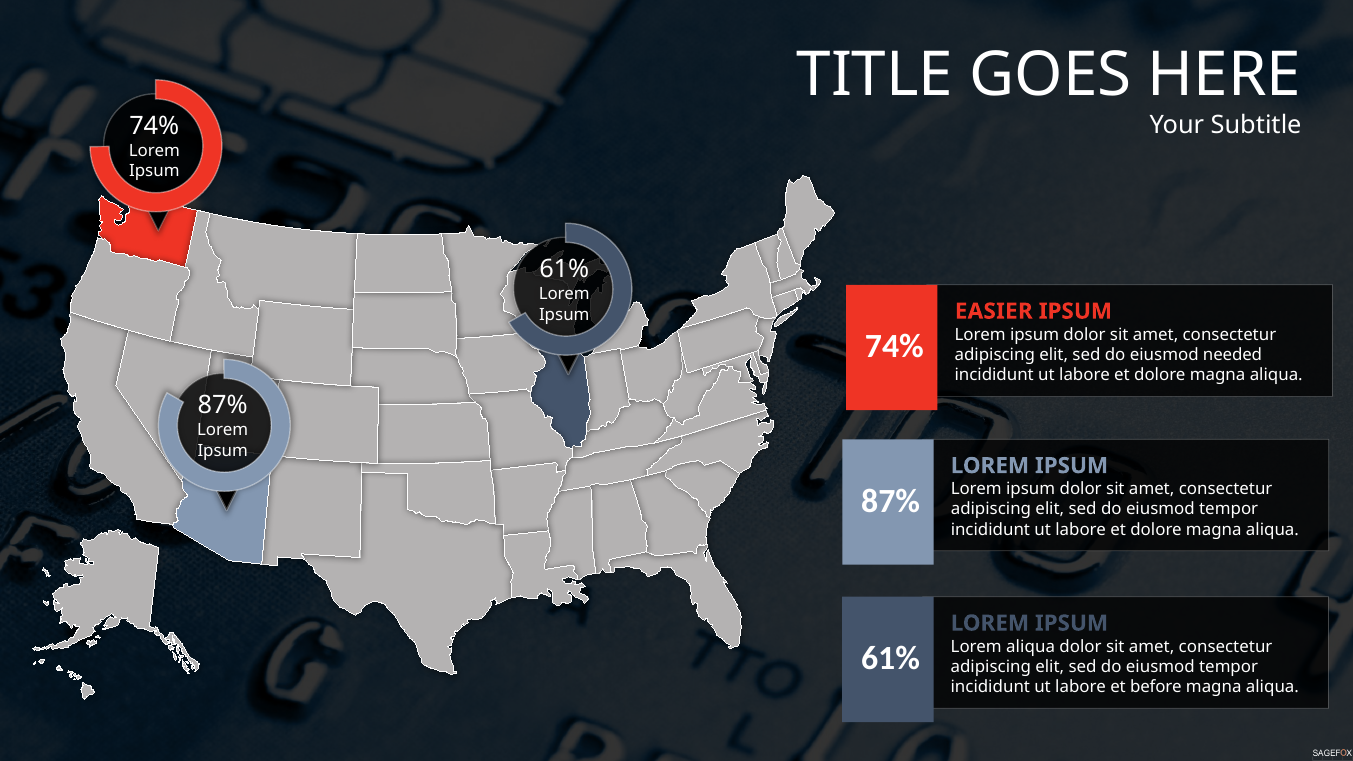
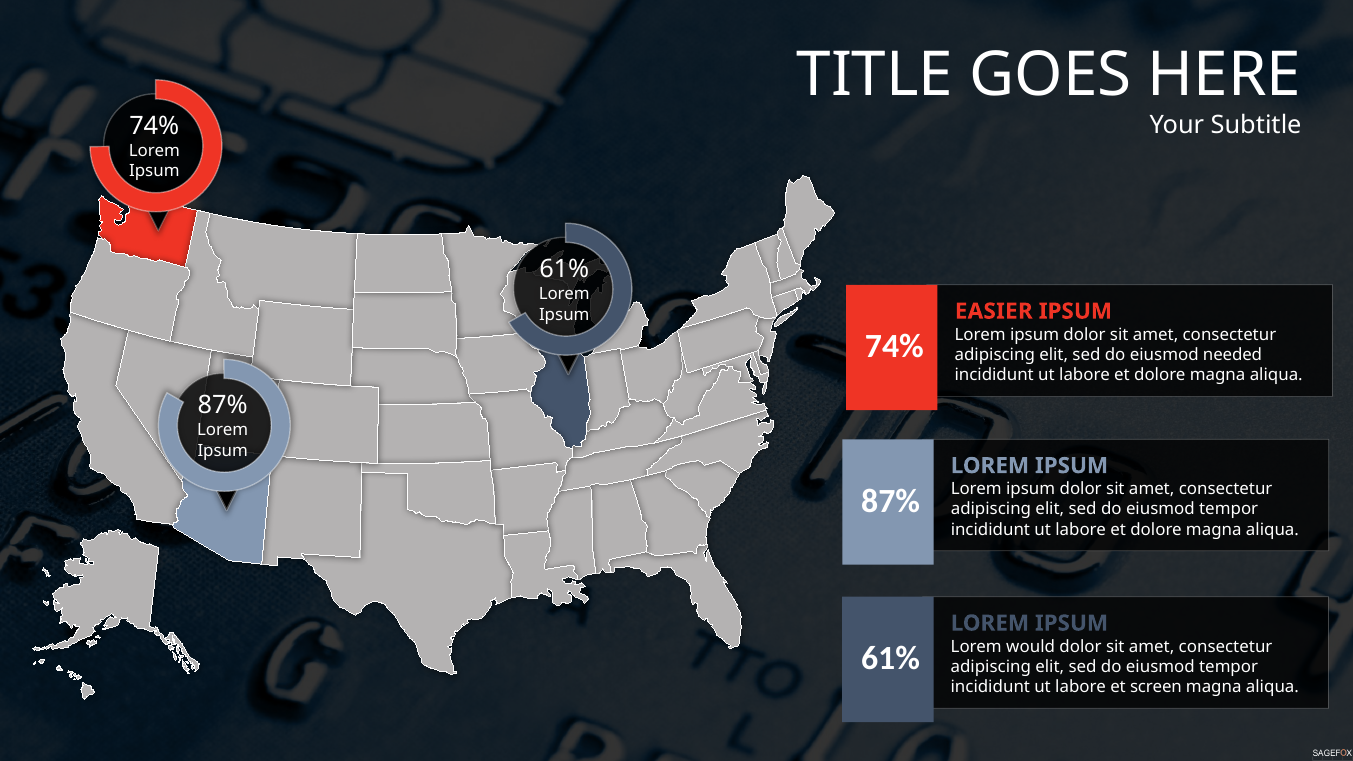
Lorem aliqua: aliqua -> would (1031, 646)
before: before -> screen (1156, 687)
